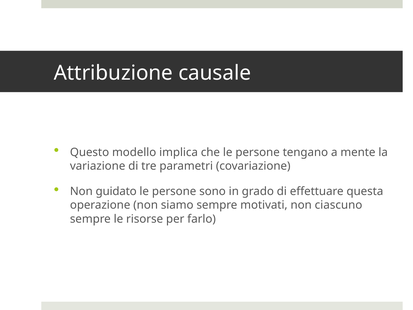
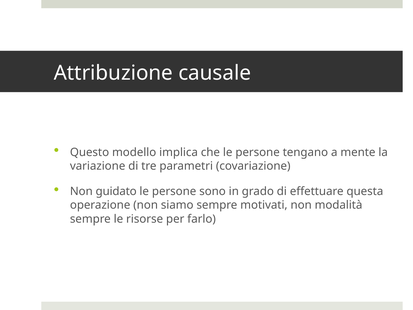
ciascuno: ciascuno -> modalità (339, 205)
